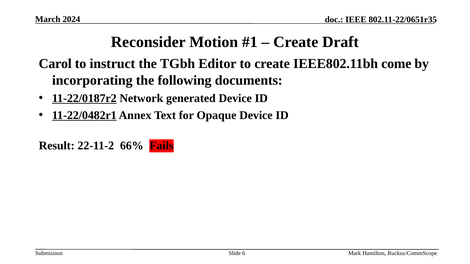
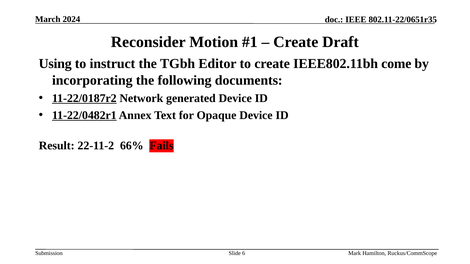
Carol: Carol -> Using (55, 64)
